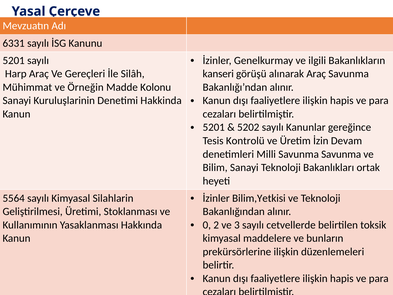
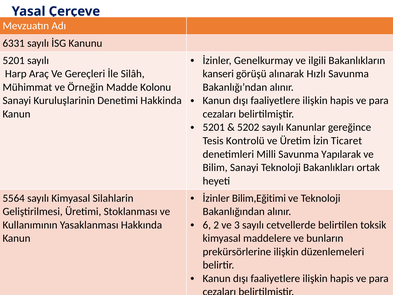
alınarak Araç: Araç -> Hızlı (316, 74)
Devam: Devam -> Ticaret (346, 141)
Savunma Savunma: Savunma -> Yapılarak (341, 154)
Bilim,Yetkisi: Bilim,Yetkisi -> Bilim,Eğitimi (259, 198)
0: 0 -> 6 (207, 225)
